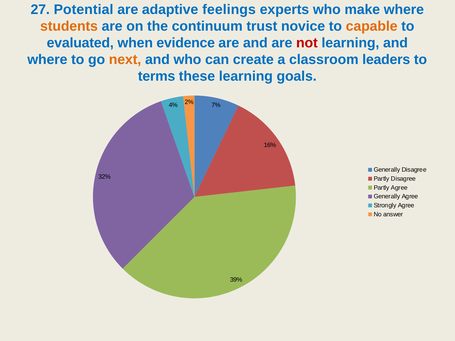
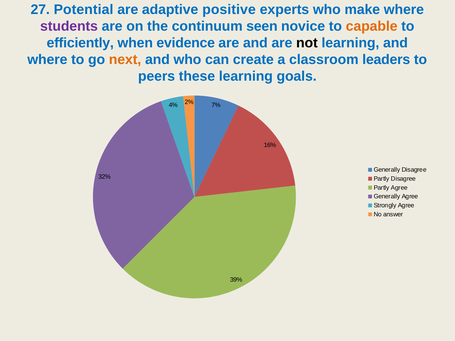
feelings: feelings -> positive (229, 10)
students colour: orange -> purple (69, 26)
trust: trust -> seen (262, 26)
evaluated: evaluated -> efficiently (80, 43)
not colour: red -> black (307, 43)
terms: terms -> peers (157, 76)
